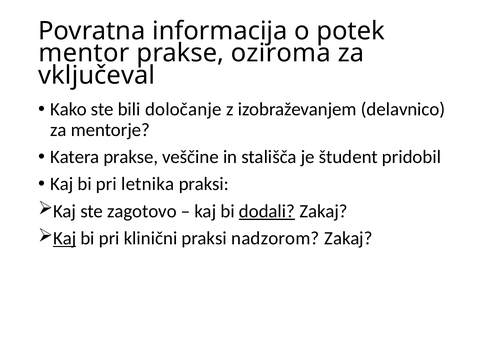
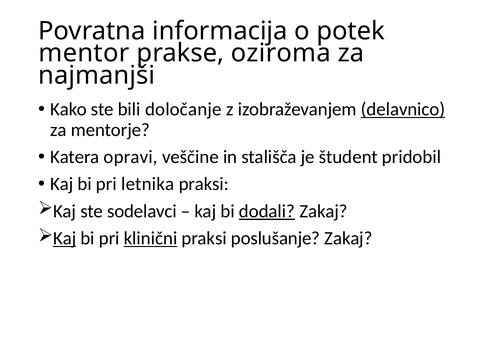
vključeval: vključeval -> najmanjši (97, 75)
delavnico underline: none -> present (403, 109)
Katera prakse: prakse -> opravi (131, 157)
zagotovo: zagotovo -> sodelavci (142, 211)
klinični underline: none -> present (151, 238)
nadzorom: nadzorom -> poslušanje (276, 238)
